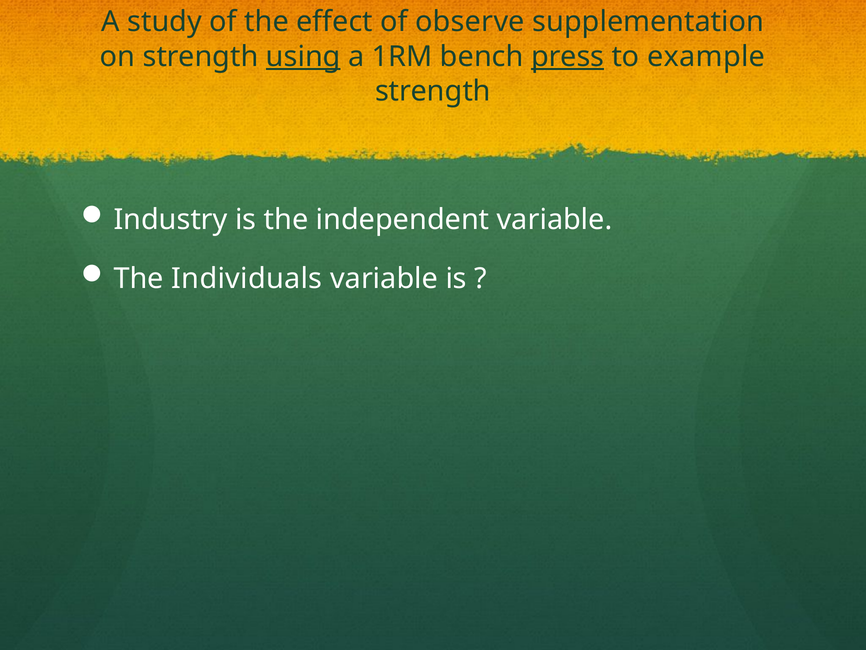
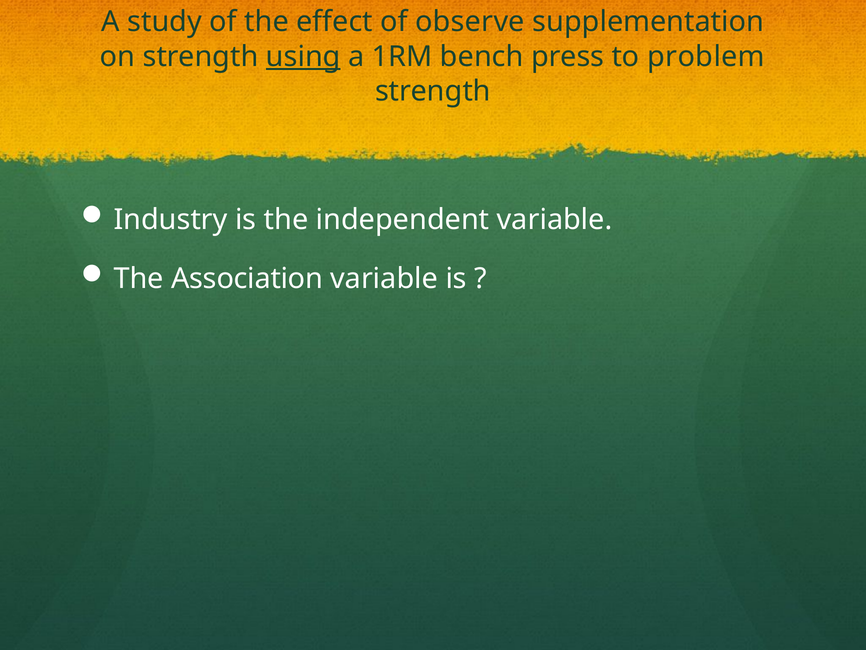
press underline: present -> none (568, 56)
example: example -> problem (706, 56)
Individuals: Individuals -> Association (247, 279)
